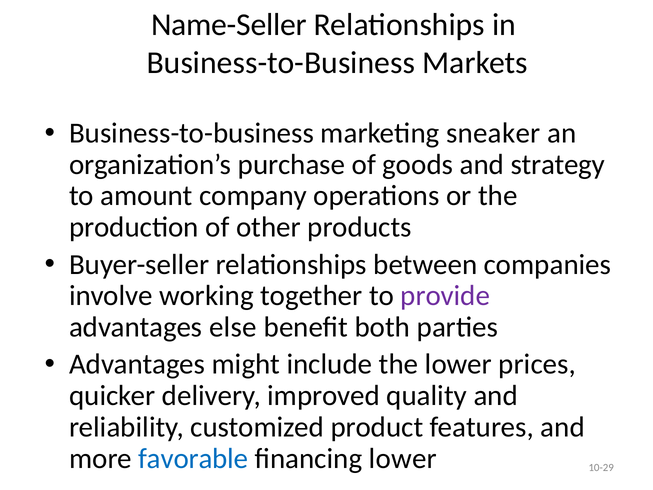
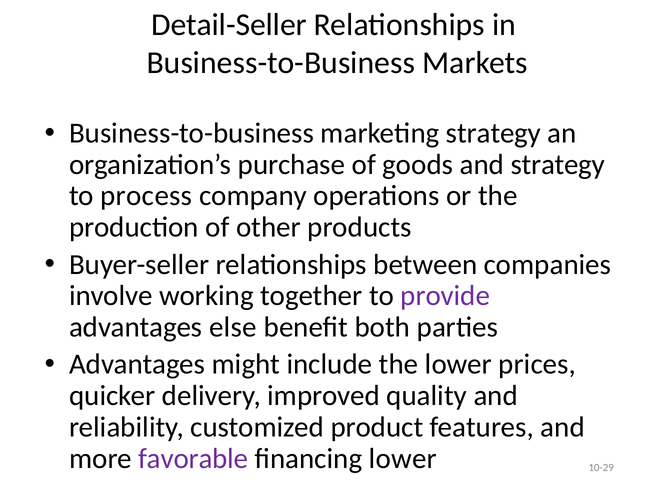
Name-Seller: Name-Seller -> Detail-Seller (229, 25)
marketing sneaker: sneaker -> strategy (493, 133)
amount: amount -> process (146, 196)
favorable colour: blue -> purple (193, 458)
